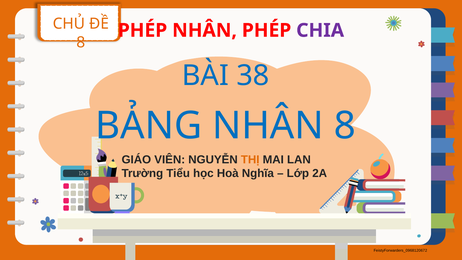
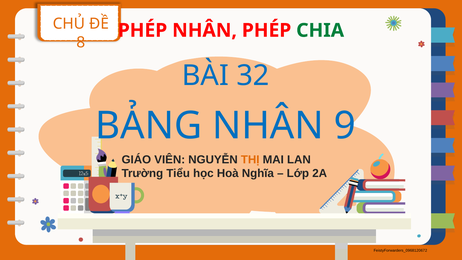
CHIA colour: purple -> green (320, 30)
38: 38 -> 32 (253, 75)
NHÂN 8: 8 -> 9 (345, 126)
